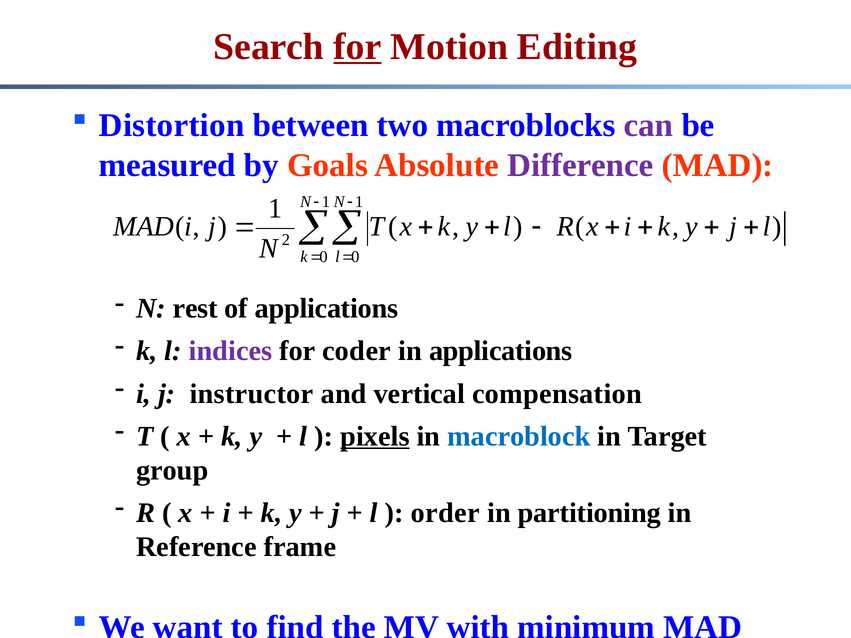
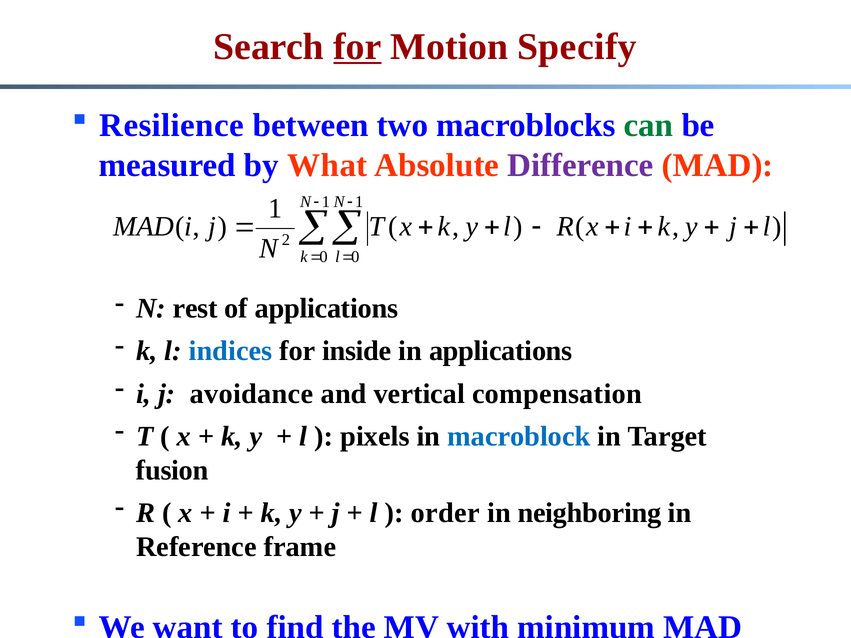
Editing: Editing -> Specify (577, 47)
Distortion: Distortion -> Resilience (172, 126)
can colour: purple -> green (649, 126)
Goals: Goals -> What (327, 165)
indices colour: purple -> blue (231, 351)
coder: coder -> inside (357, 351)
instructor: instructor -> avoidance (252, 394)
pixels underline: present -> none (375, 436)
group: group -> fusion (172, 470)
partitioning: partitioning -> neighboring (589, 513)
